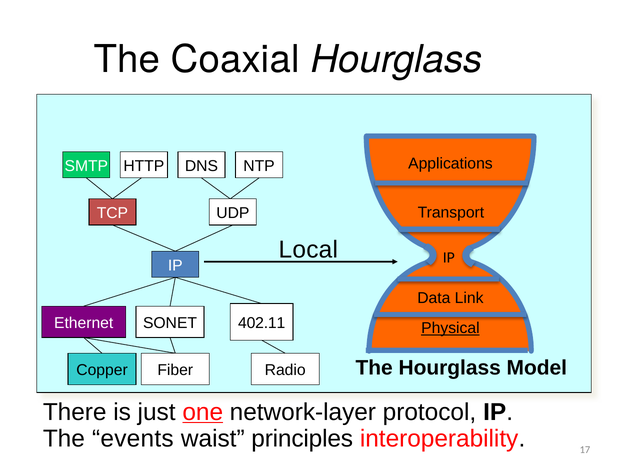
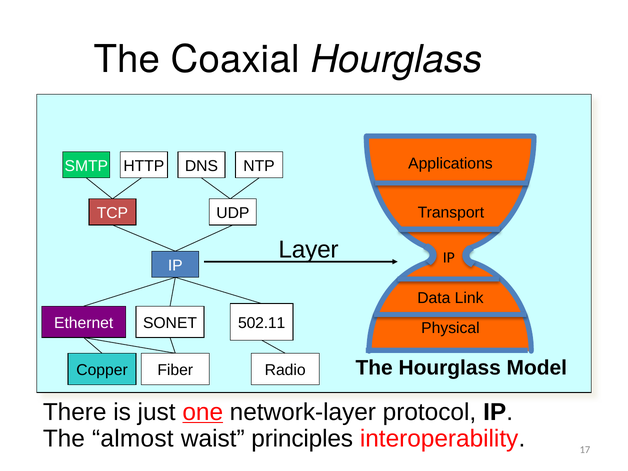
Local: Local -> Layer (309, 250)
402.11: 402.11 -> 502.11 (262, 323)
Physical underline: present -> none (450, 328)
events: events -> almost (133, 438)
